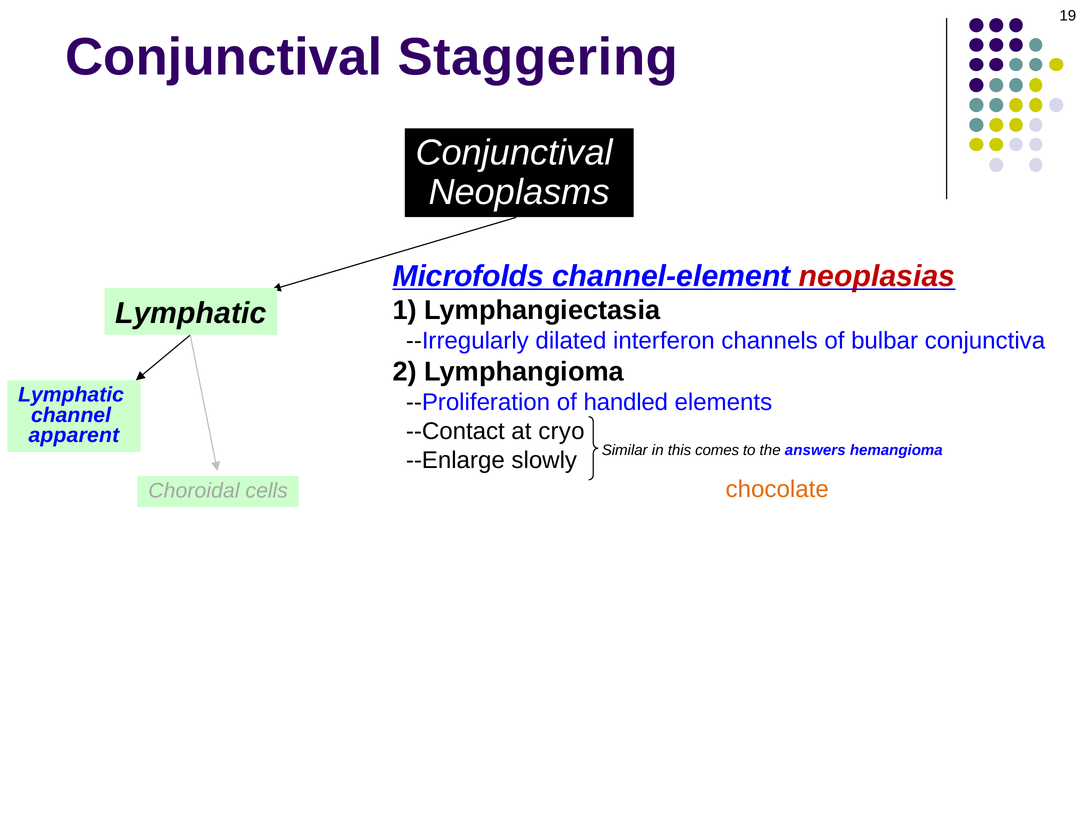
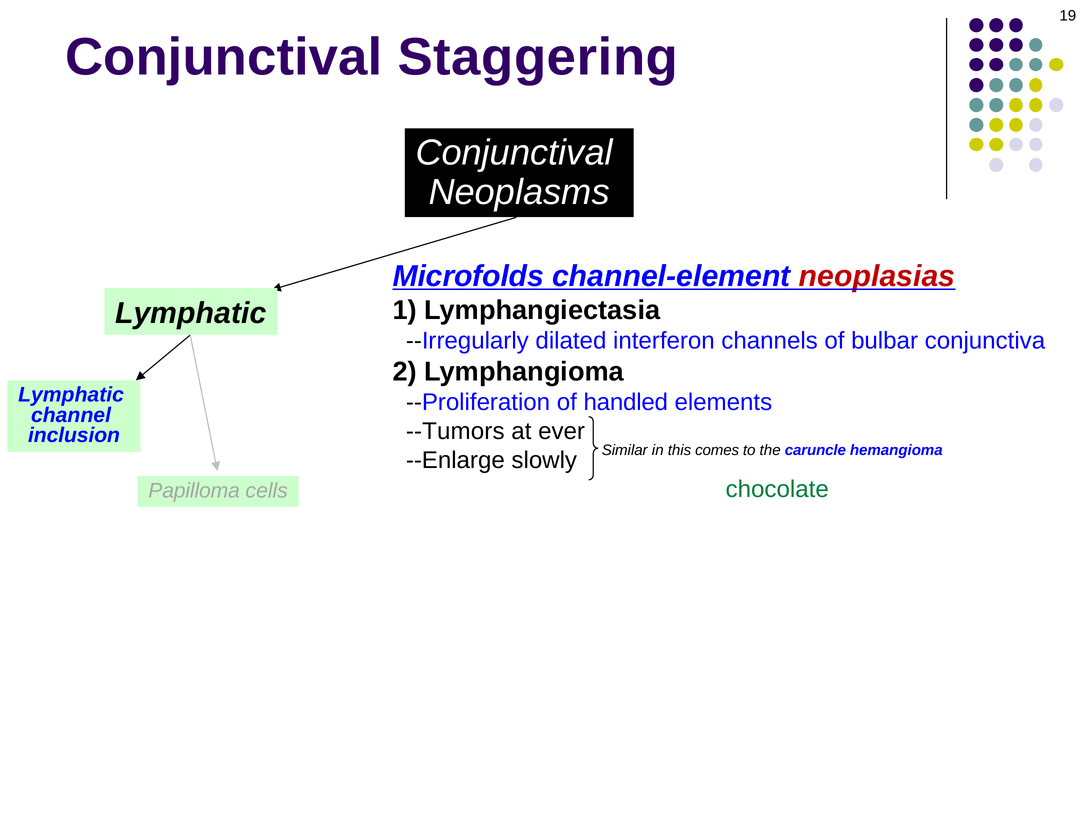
--Contact: --Contact -> --Tumors (455, 432)
cryo: cryo -> ever (562, 432)
apparent: apparent -> inclusion (74, 436)
answers: answers -> caruncle (815, 450)
chocolate colour: orange -> green (777, 489)
Choroidal: Choroidal -> Papilloma (194, 491)
